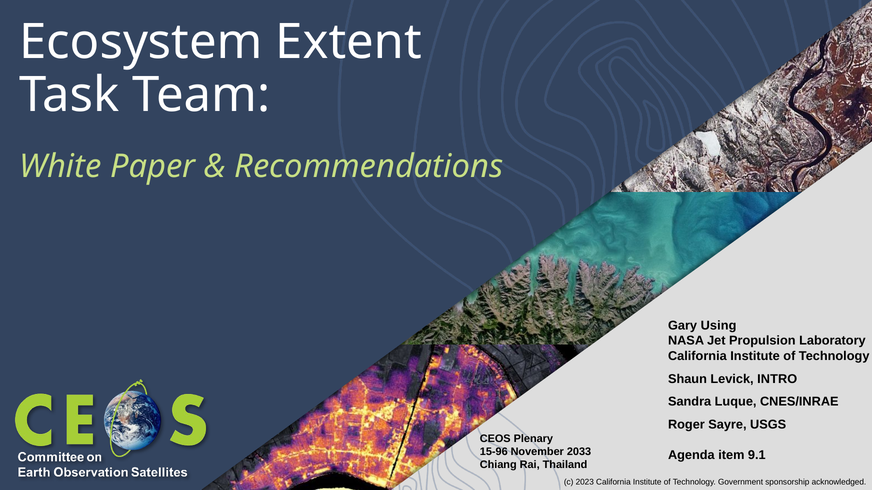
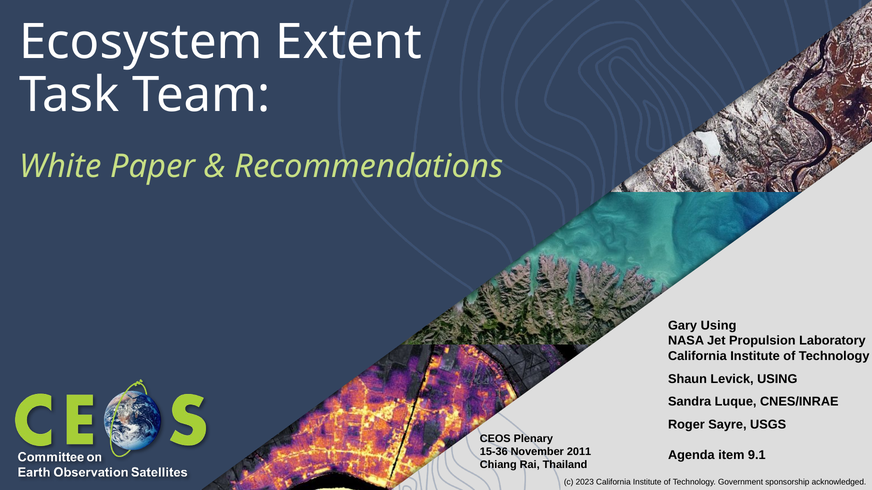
Levick INTRO: INTRO -> USING (777, 379)
15-96: 15-96 -> 15-36 (494, 452)
2033: 2033 -> 2011 (579, 452)
